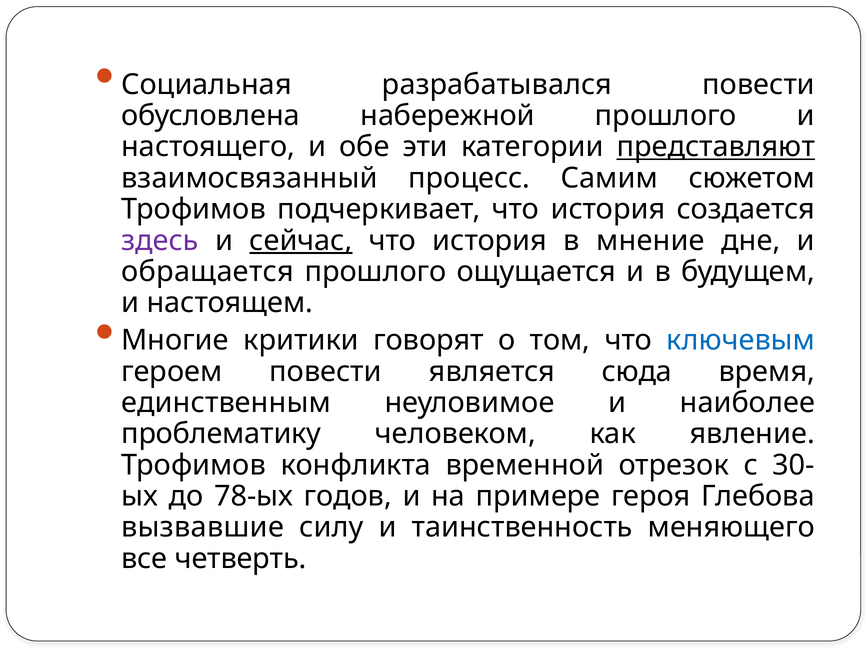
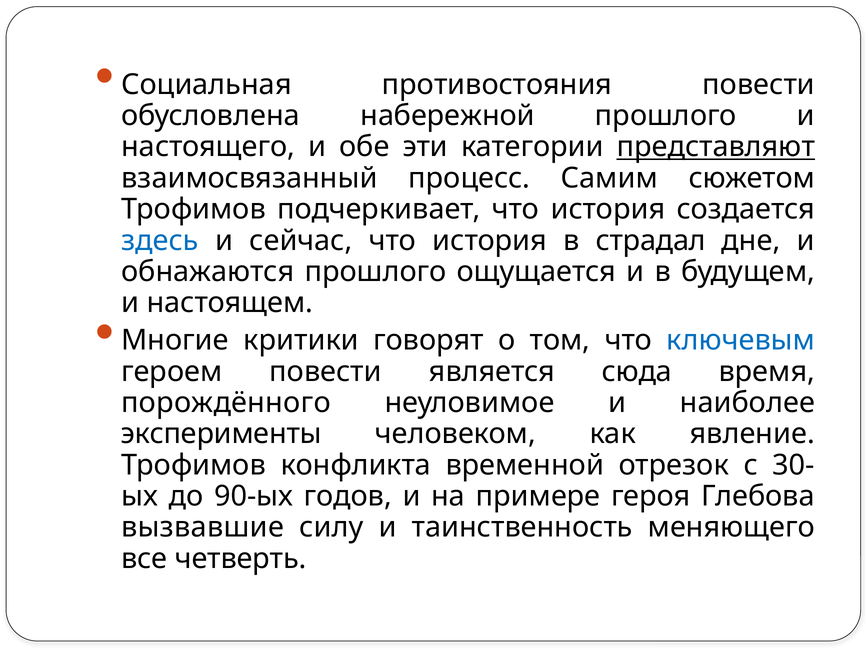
разрабатывался: разрабатывался -> противостояния (497, 85)
здесь colour: purple -> blue (160, 241)
сейчас underline: present -> none (301, 241)
мнение: мнение -> страдал (651, 241)
обращается: обращается -> обнажаются (208, 272)
единственным: единственным -> порождённого (226, 403)
проблематику: проблематику -> эксперименты (221, 434)
78-ых: 78-ых -> 90-ых (254, 496)
